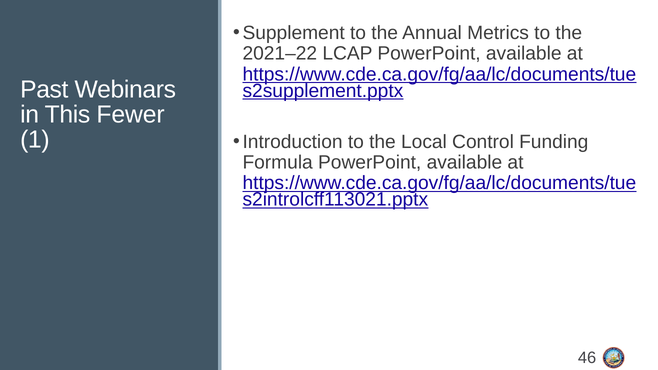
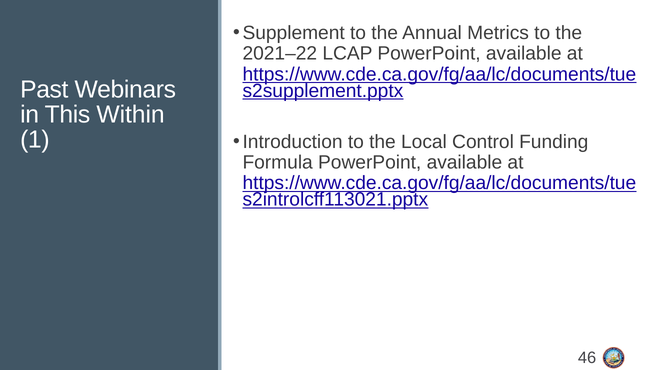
Fewer: Fewer -> Within (131, 115)
